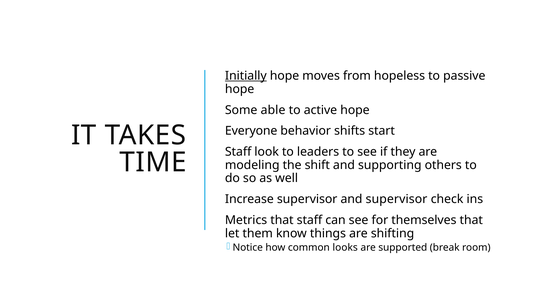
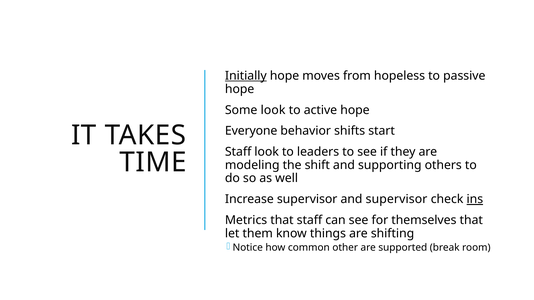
Some able: able -> look (273, 110)
ins underline: none -> present (475, 199)
looks: looks -> other (345, 248)
